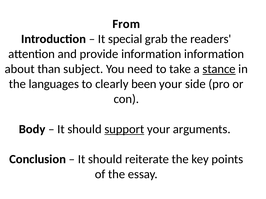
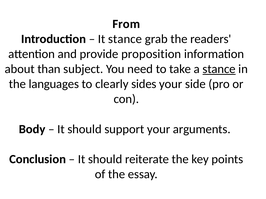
It special: special -> stance (125, 39)
provide information: information -> proposition (151, 54)
been: been -> sides (144, 84)
support underline: present -> none (124, 129)
